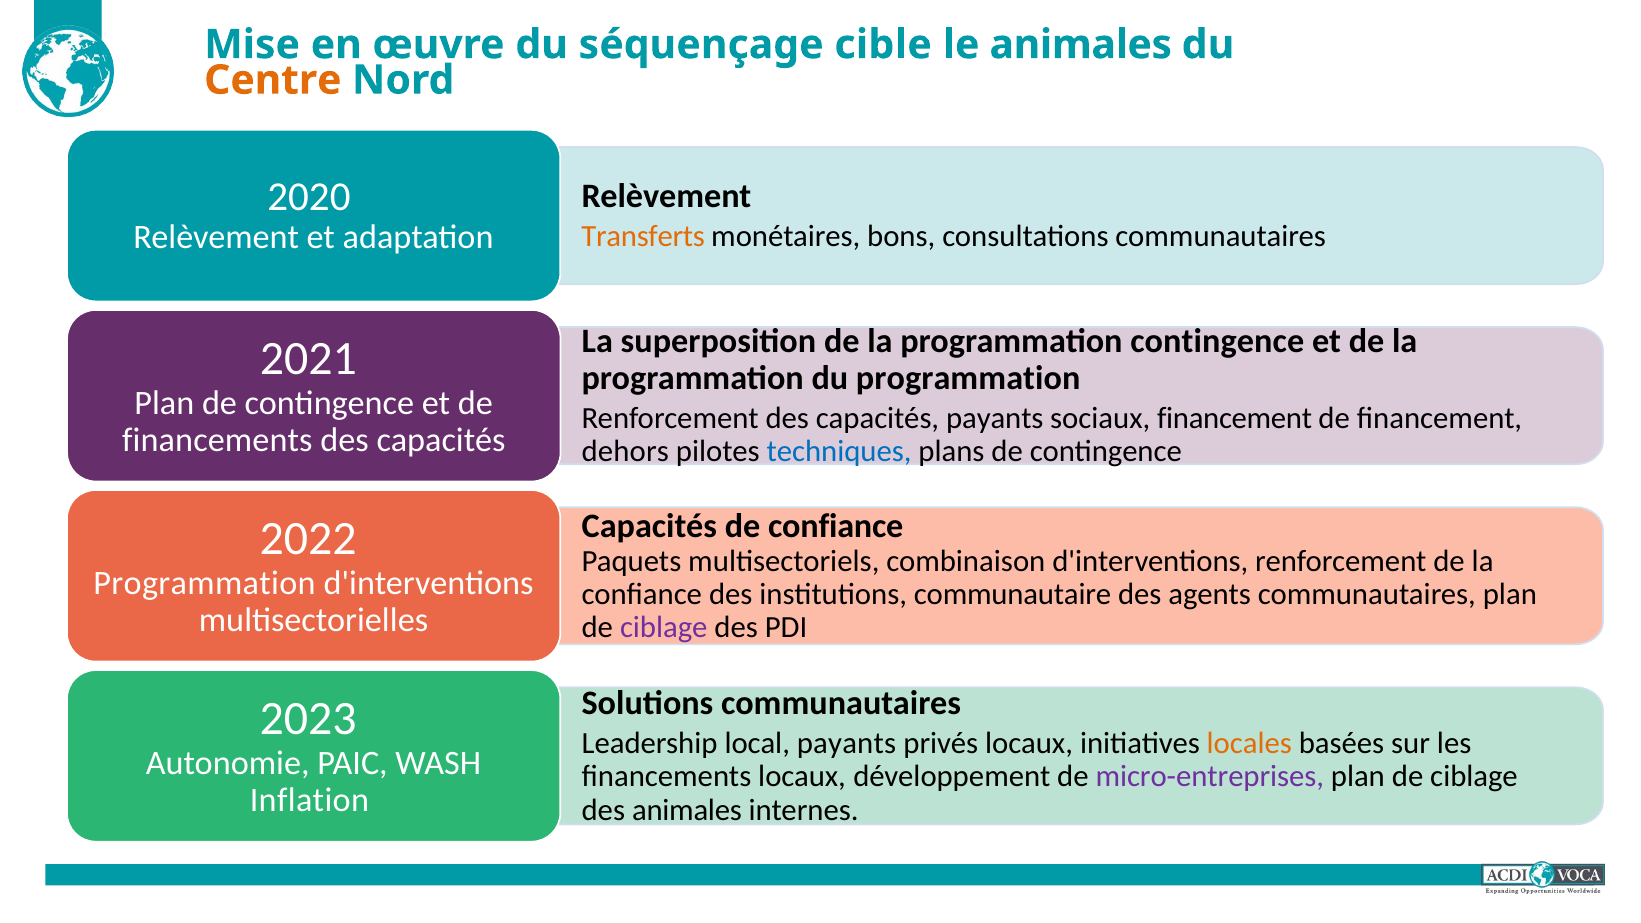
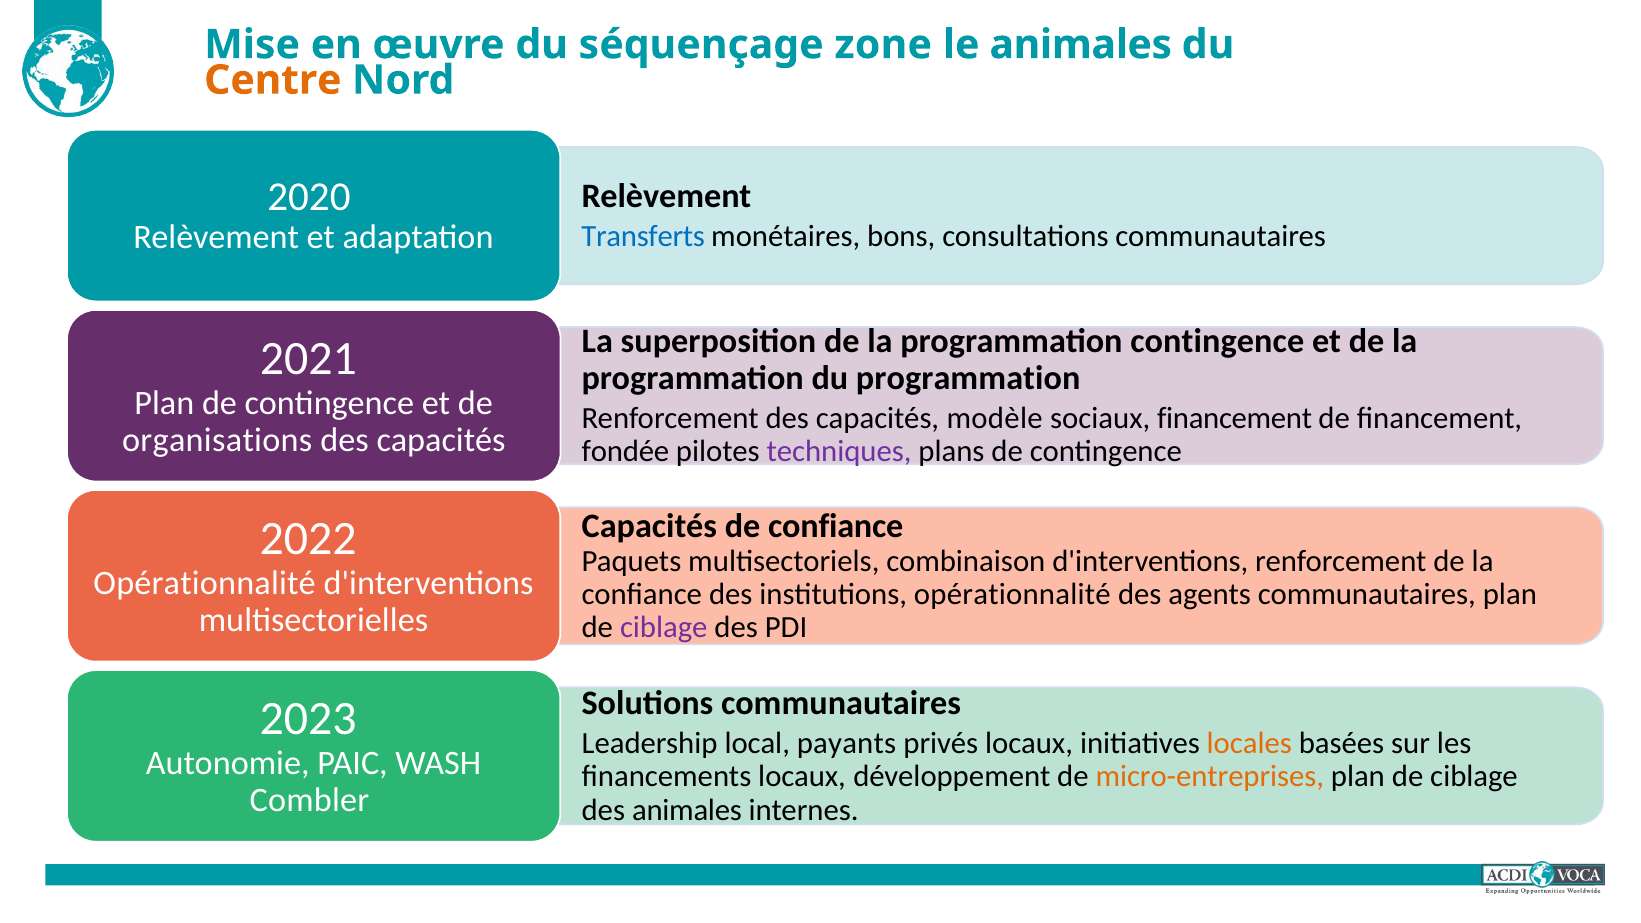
cible: cible -> zone (883, 45)
Transferts colour: orange -> blue (643, 236)
capacités payants: payants -> modèle (995, 418)
financements: financements -> organisations (217, 440)
dehors: dehors -> fondée (625, 452)
techniques colour: blue -> purple (839, 452)
Programmation: Programmation -> Opérationnalité (205, 583)
institutions communautaire: communautaire -> opérationnalité (1012, 594)
micro-entreprises colour: purple -> orange (1210, 777)
Inflation: Inflation -> Combler (309, 800)
